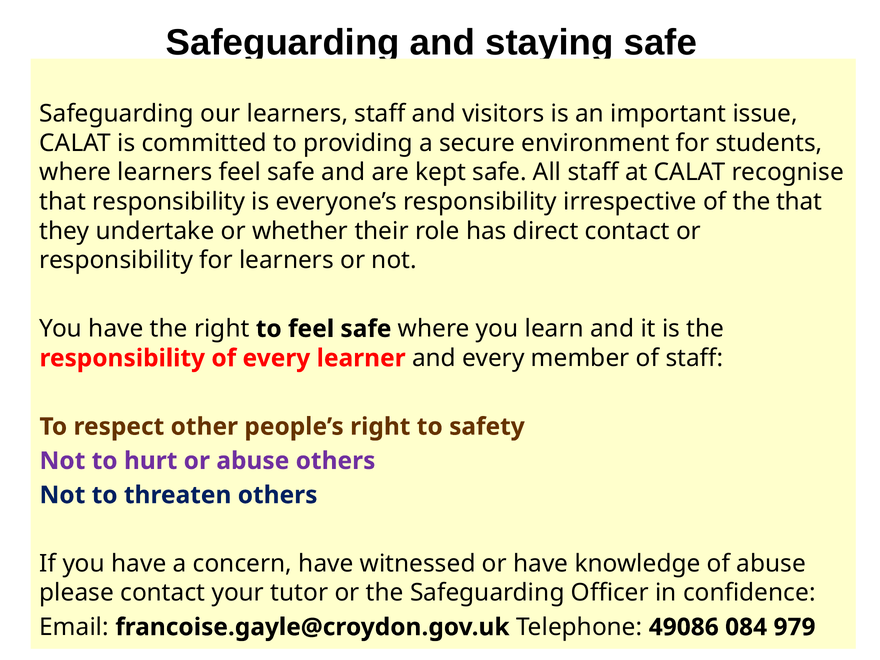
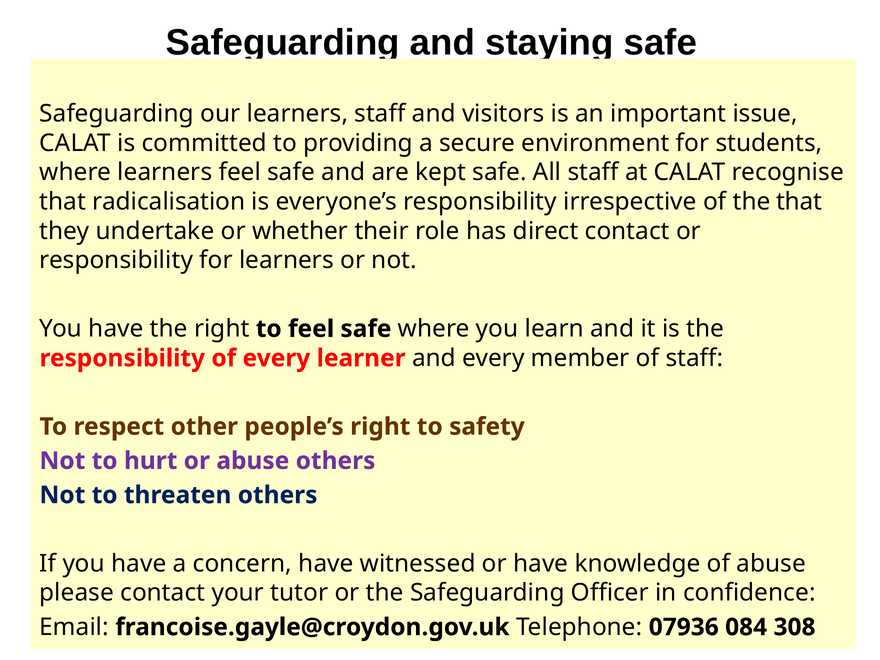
that responsibility: responsibility -> radicalisation (169, 202)
49086: 49086 -> 07936 (684, 627)
979: 979 -> 308 (795, 627)
